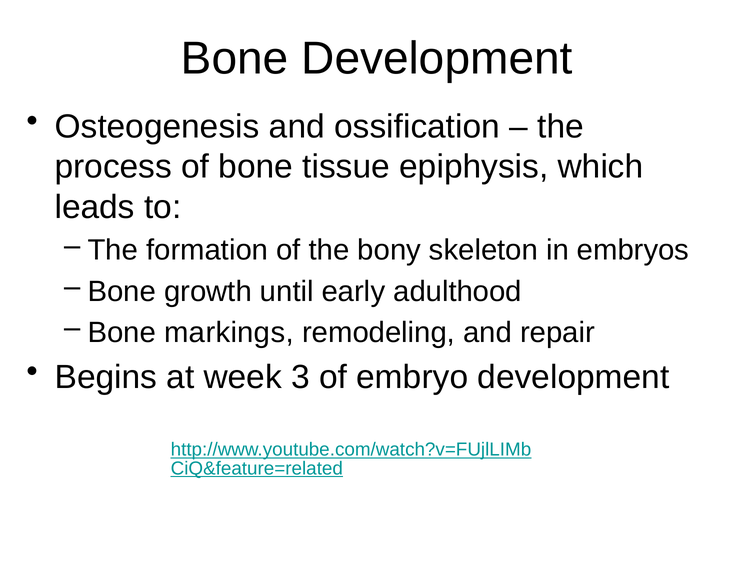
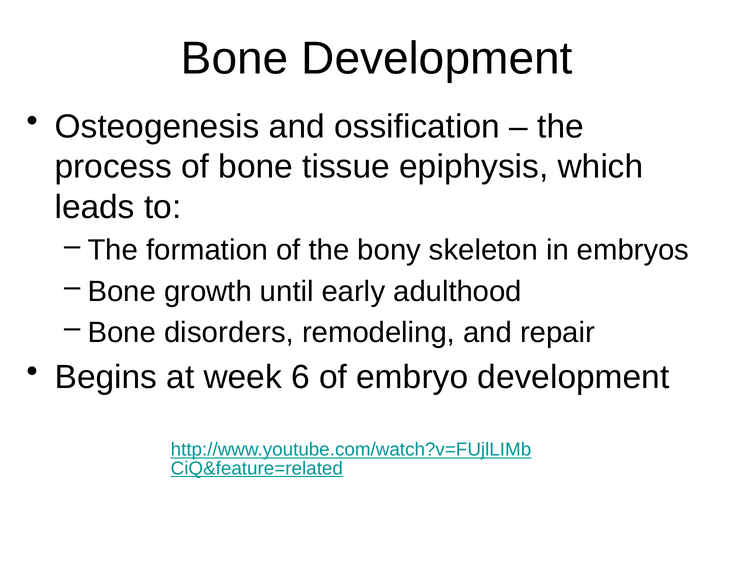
markings: markings -> disorders (229, 333)
3: 3 -> 6 (300, 377)
